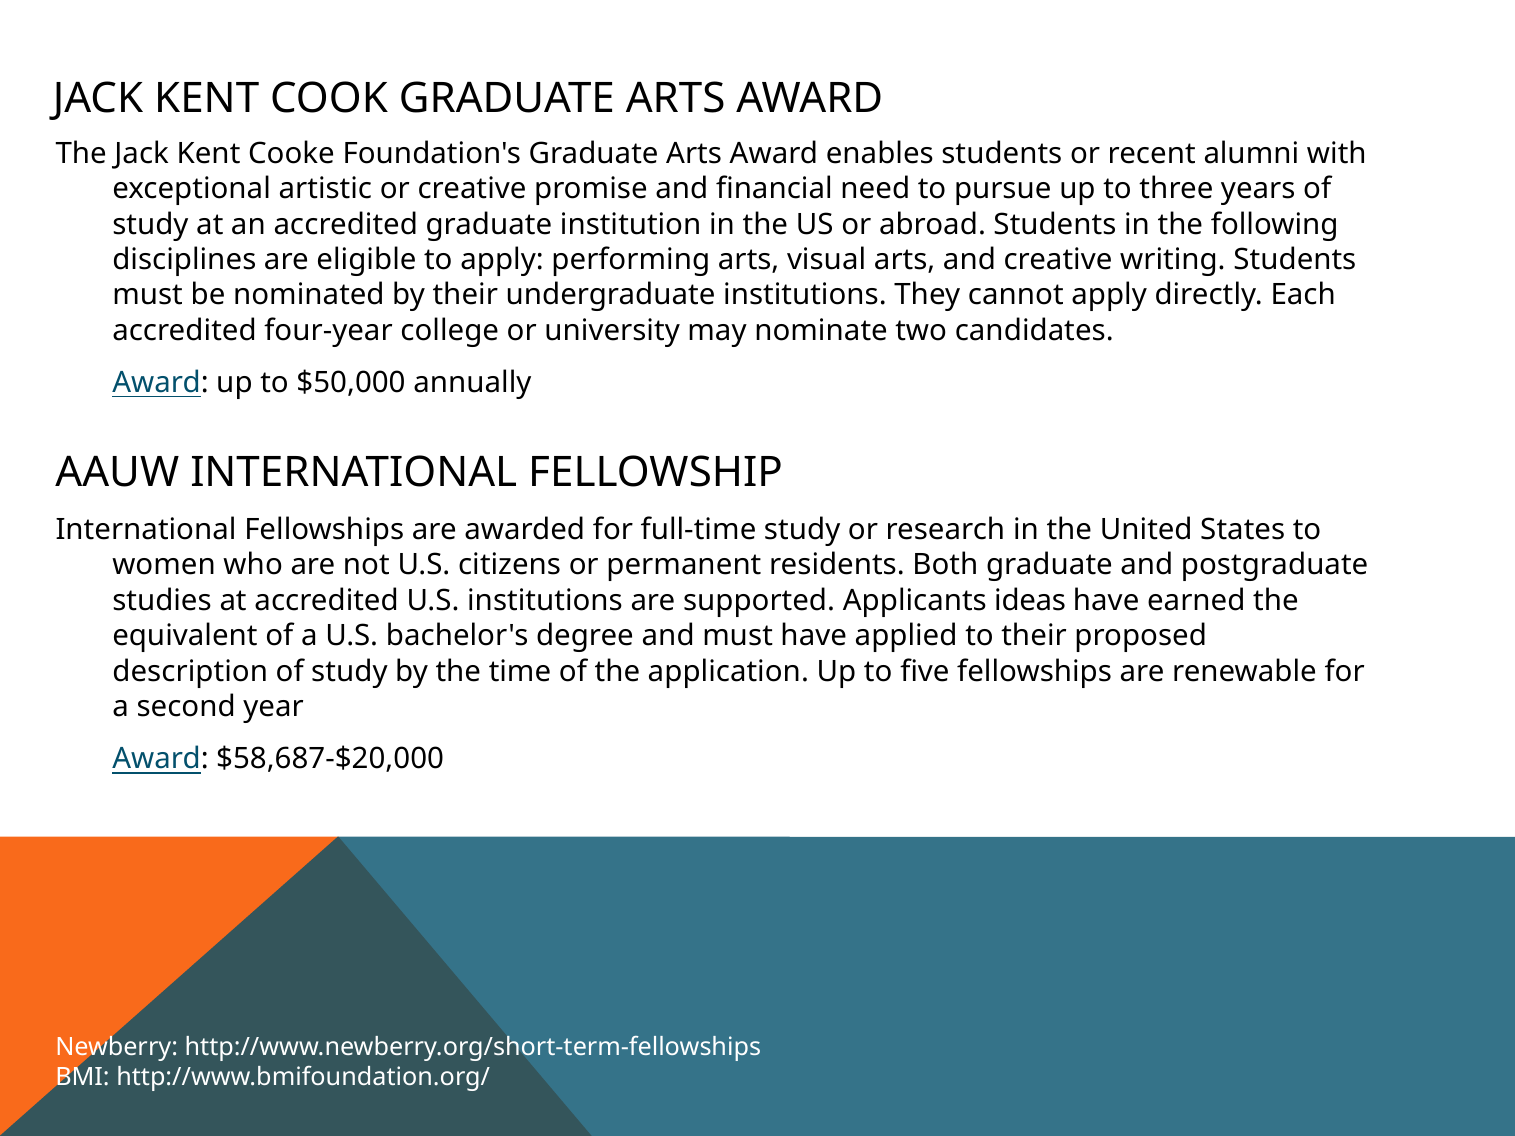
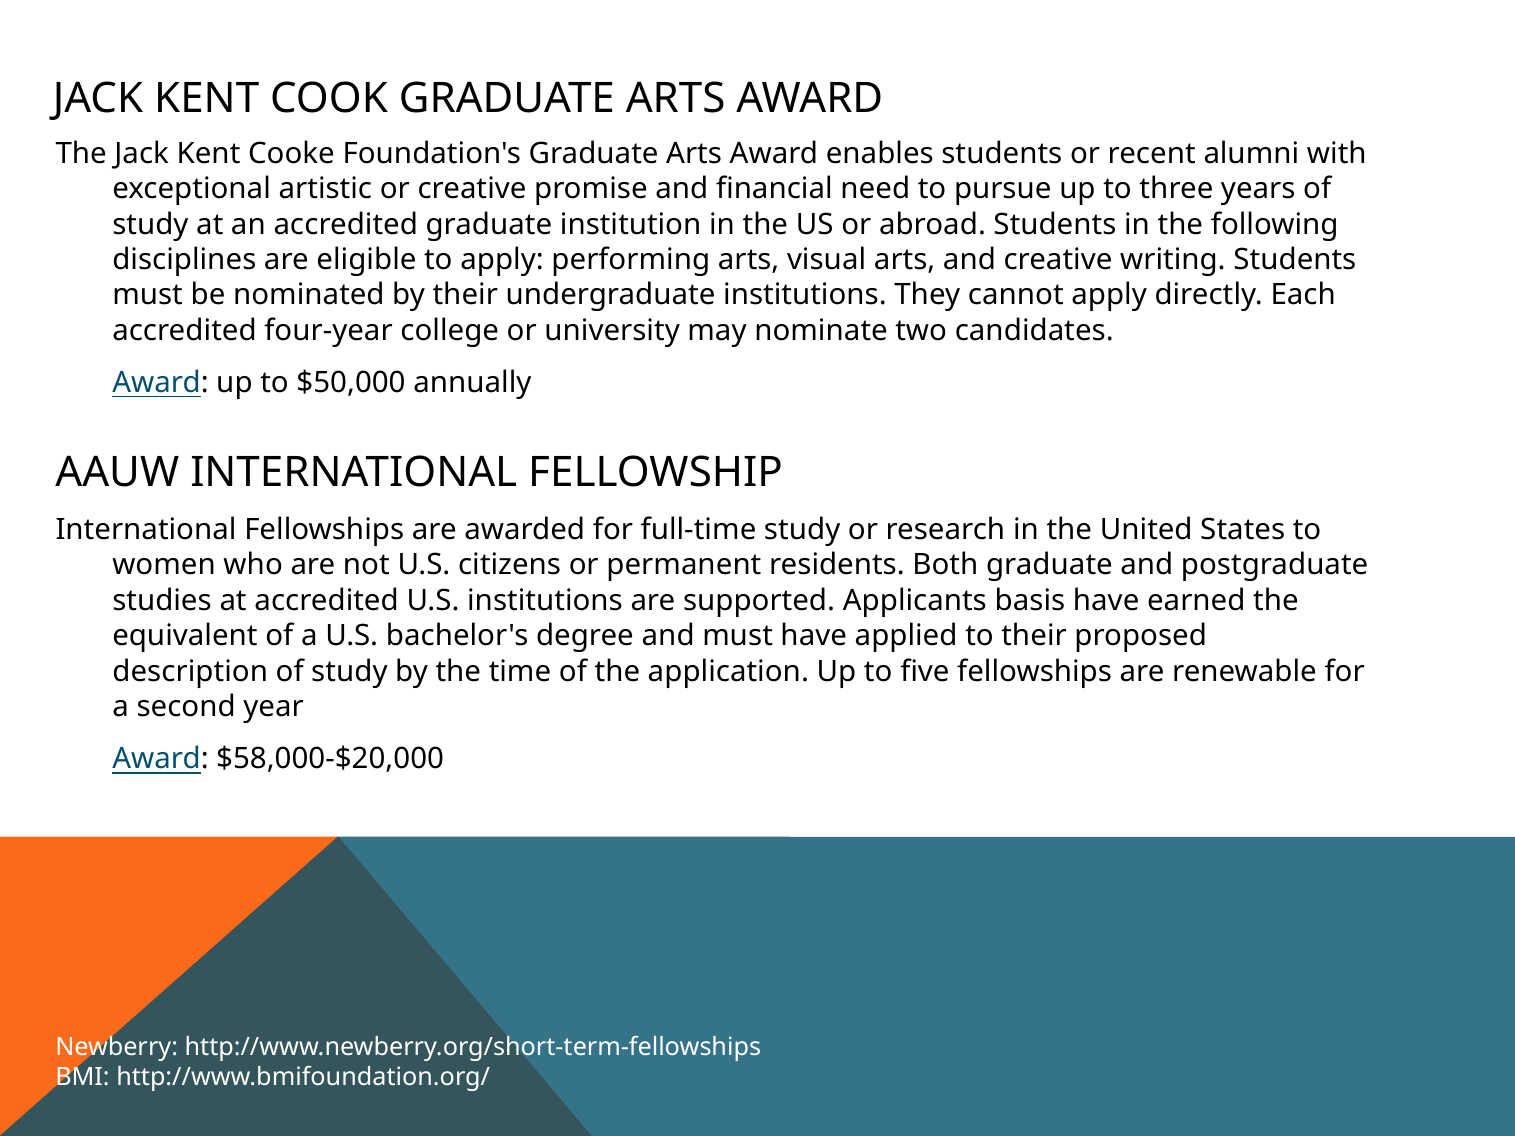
ideas: ideas -> basis (1030, 601)
$58,687-$20,000: $58,687-$20,000 -> $58,000-$20,000 (330, 759)
